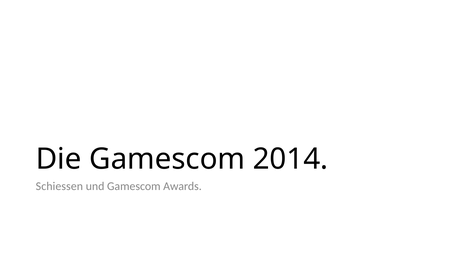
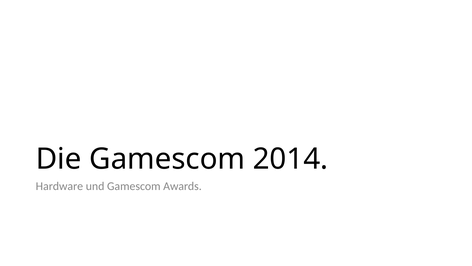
Schiessen: Schiessen -> Hardware (59, 186)
